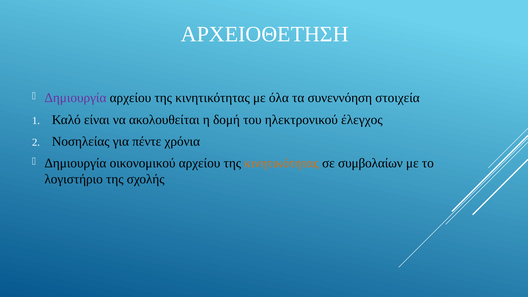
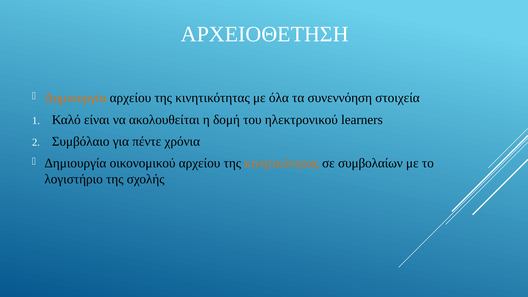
Δημιουργία colour: purple -> orange (75, 98)
έλεγχος: έλεγχος -> learners (362, 120)
Νοσηλείας: Νοσηλείας -> Συμβόλαιο (81, 141)
